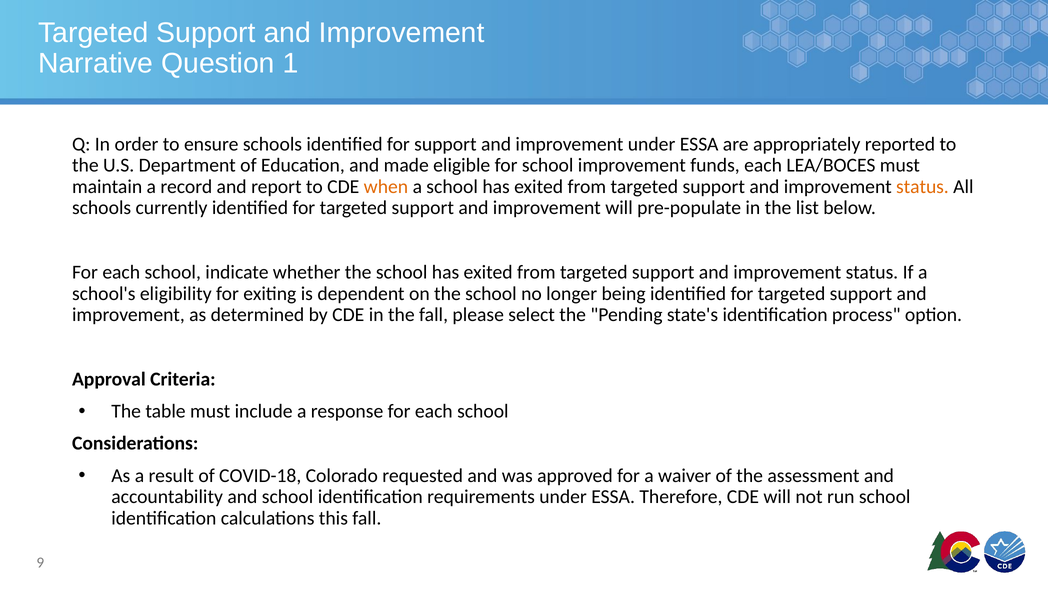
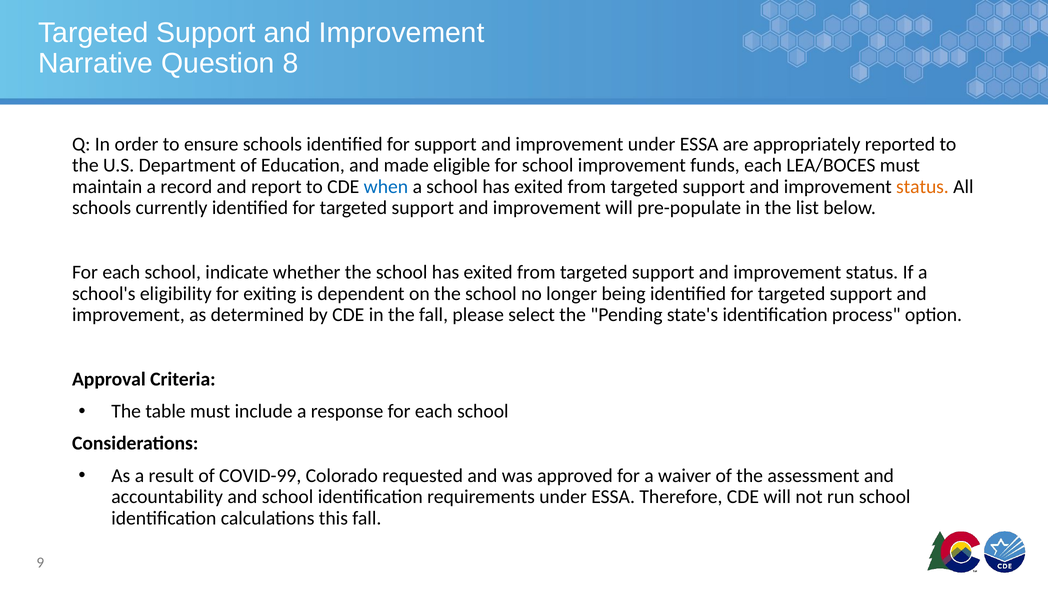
1: 1 -> 8 (291, 64)
when colour: orange -> blue (386, 187)
COVID-18: COVID-18 -> COVID-99 (260, 475)
